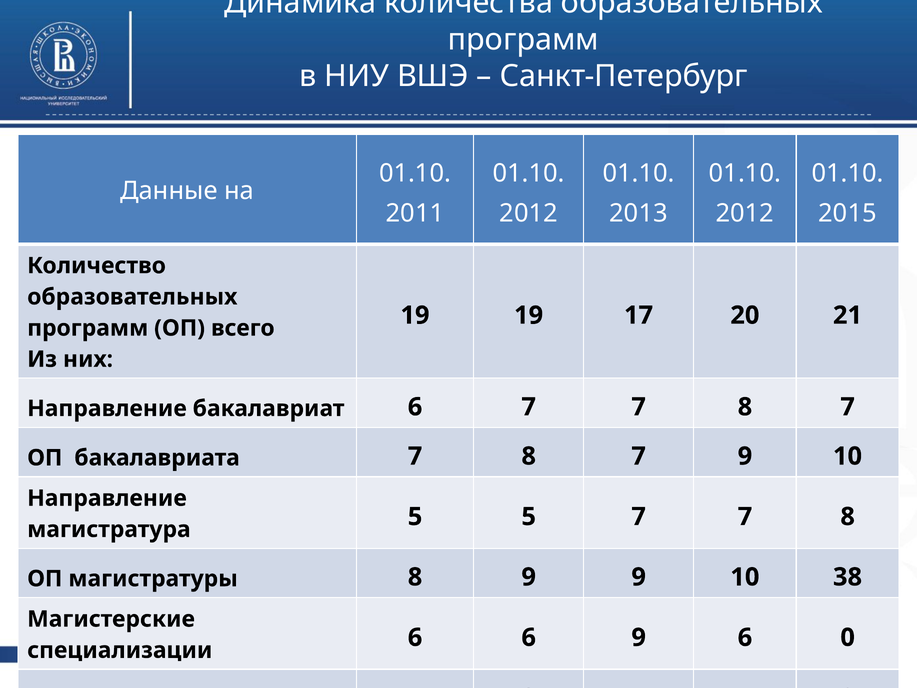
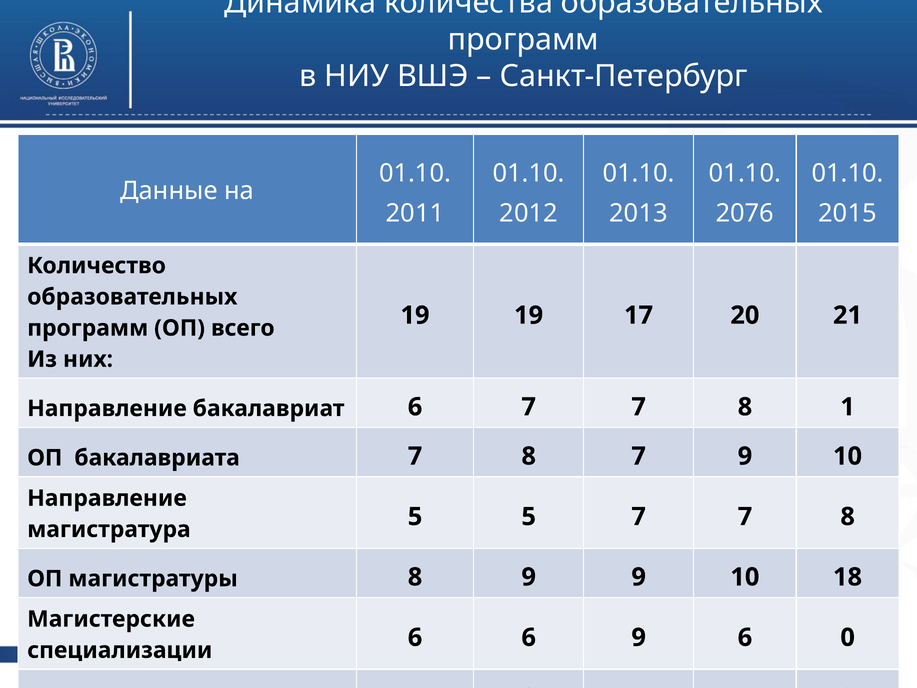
2012: 2012 -> 2076 (745, 213)
7 7 8 7: 7 -> 1 (848, 407)
38: 38 -> 18 (848, 577)
